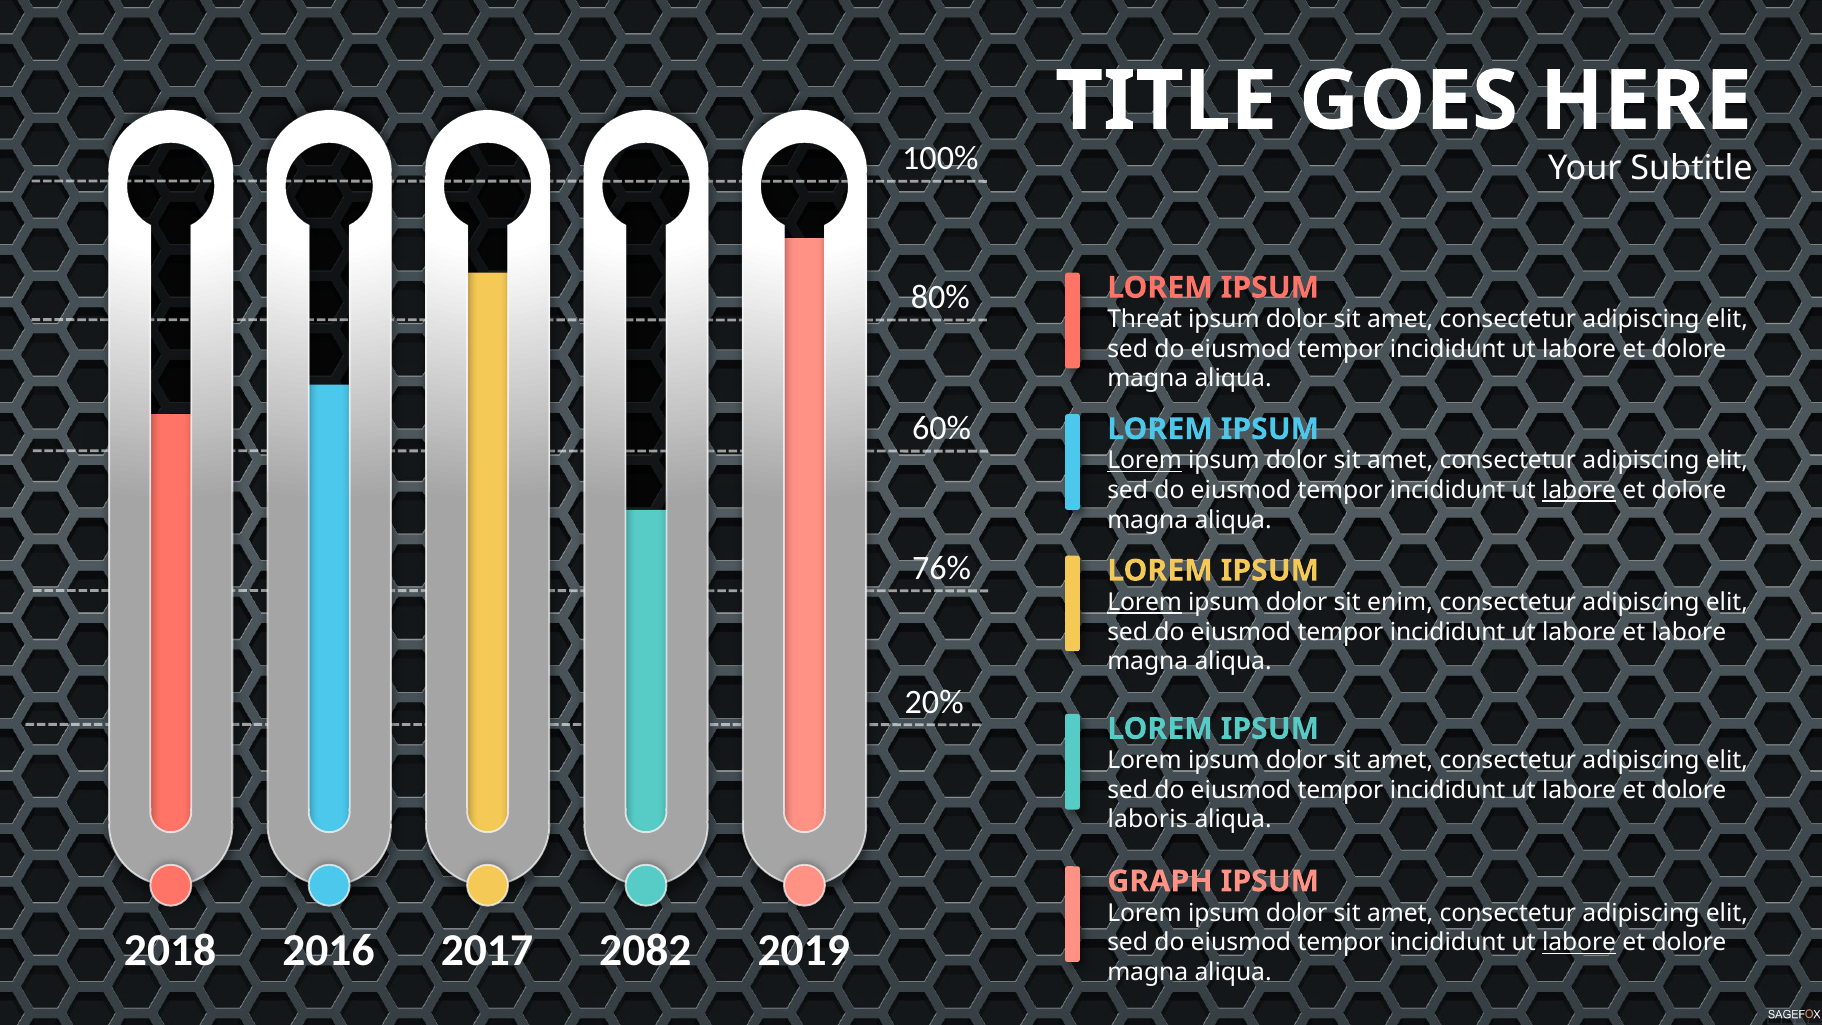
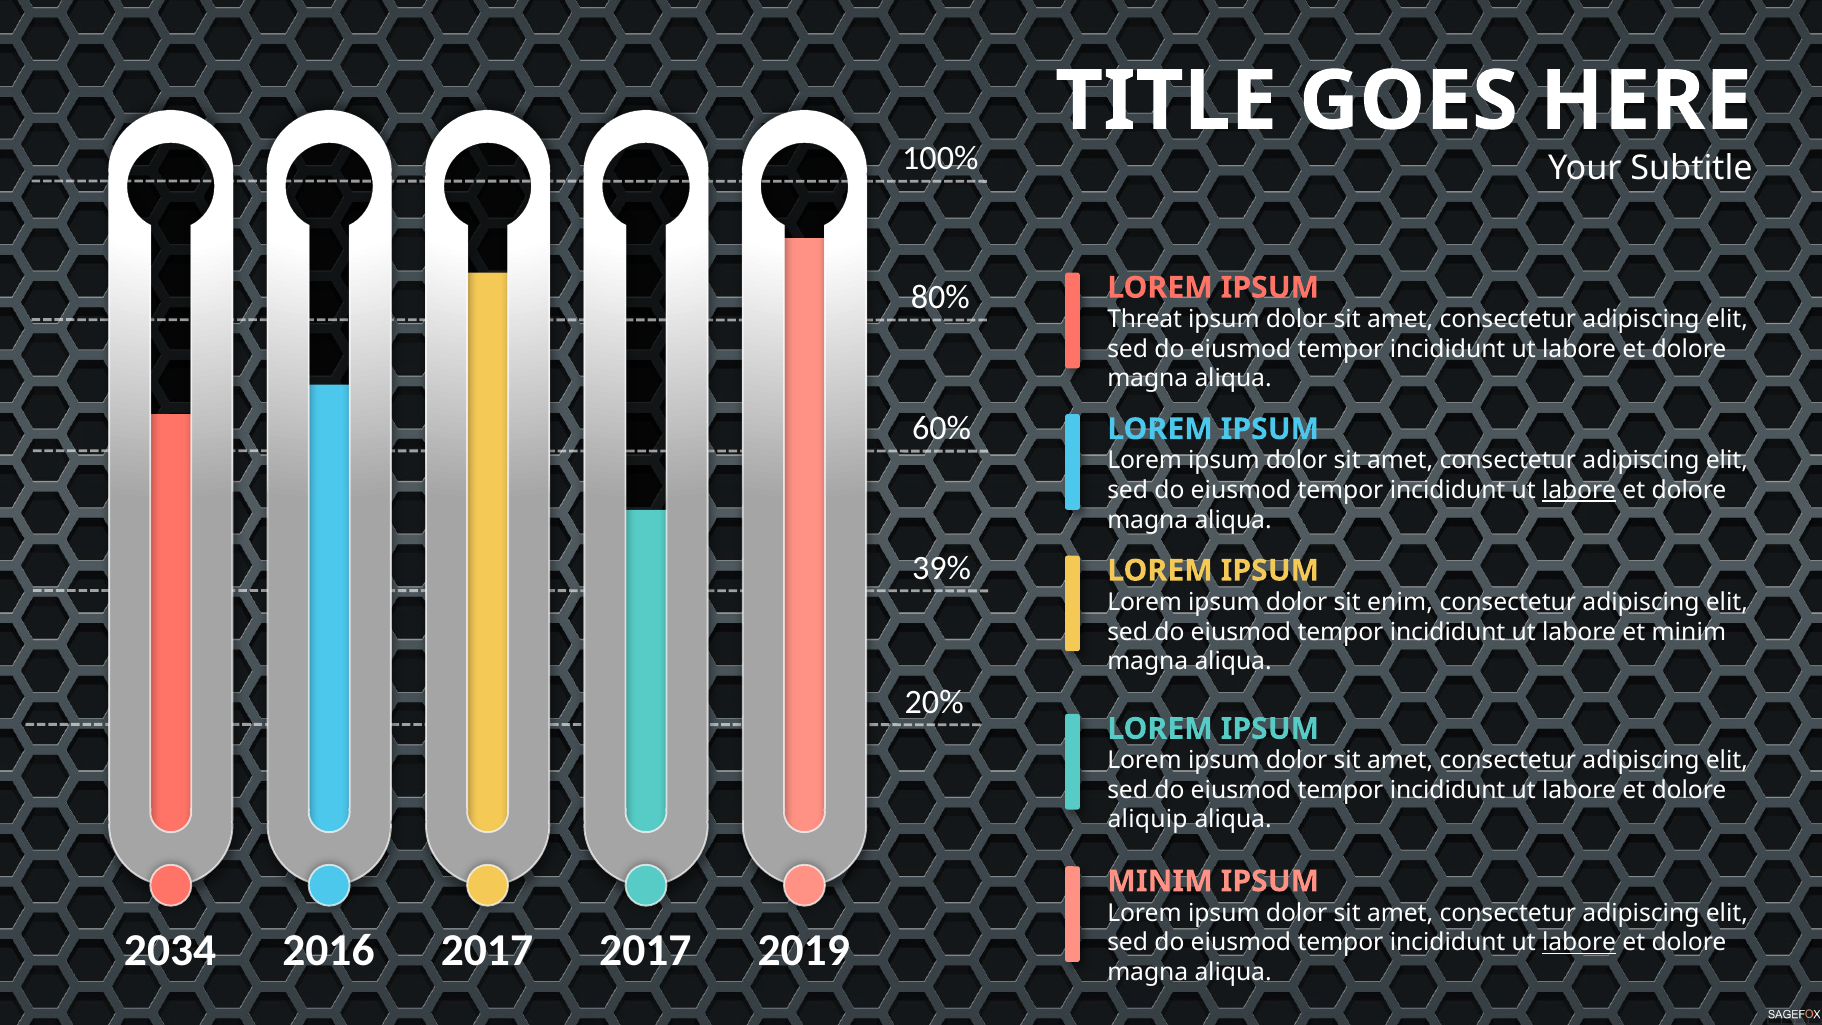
Lorem underline: present -> none (1145, 461)
76%: 76% -> 39% (942, 568)
Lorem underline: present -> none (1145, 602)
et labore: labore -> minim (1689, 632)
laboris: laboris -> aliquip (1148, 820)
GRAPH: GRAPH -> MINIM (1160, 881)
2018: 2018 -> 2034 (170, 951)
2017 2082: 2082 -> 2017 (645, 951)
